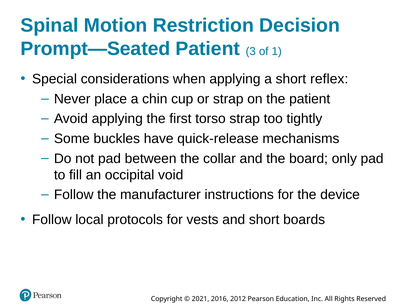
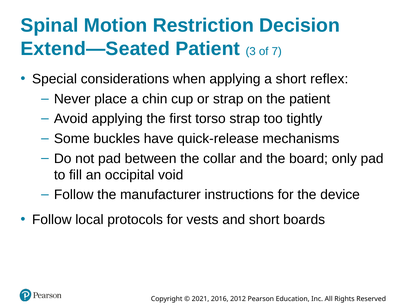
Prompt—Seated: Prompt—Seated -> Extend—Seated (95, 49)
1: 1 -> 7 (277, 51)
